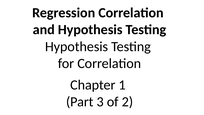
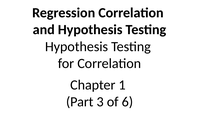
2: 2 -> 6 (127, 102)
